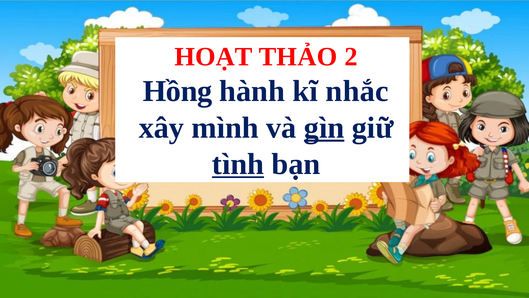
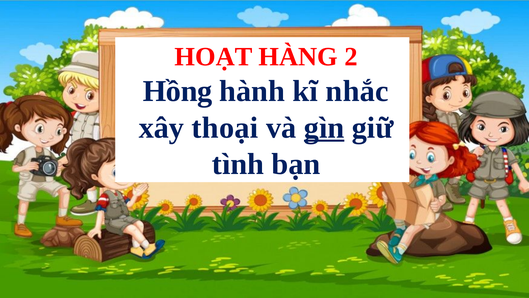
THẢO: THẢO -> HÀNG (298, 57)
mình: mình -> thoại (225, 128)
tình underline: present -> none (238, 164)
